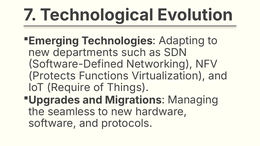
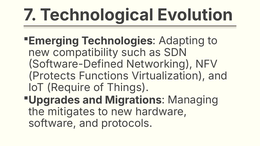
departments: departments -> compatibility (86, 53)
seamless: seamless -> mitigates (71, 112)
